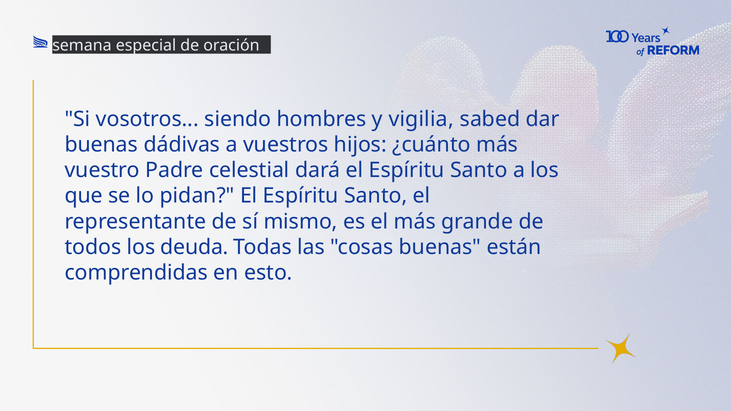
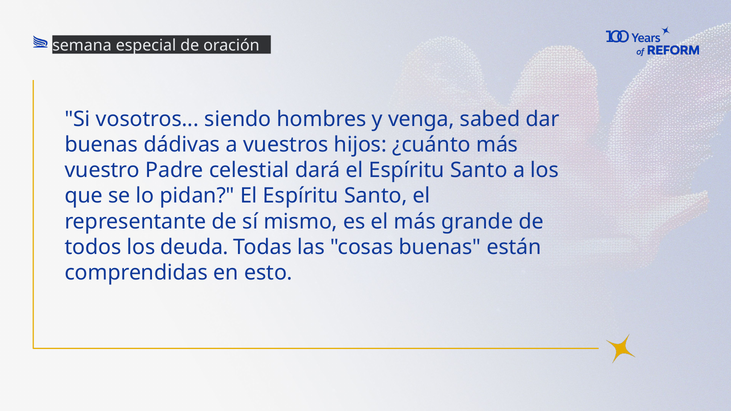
vigilia: vigilia -> venga (421, 119)
